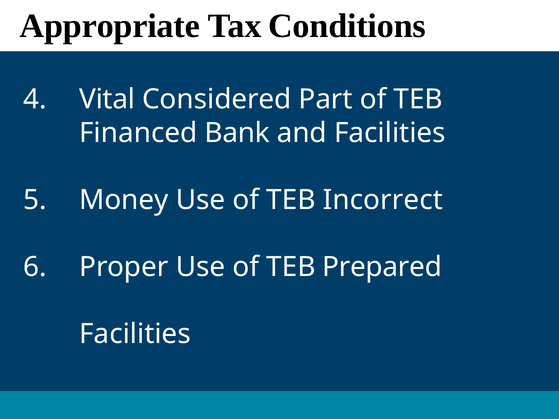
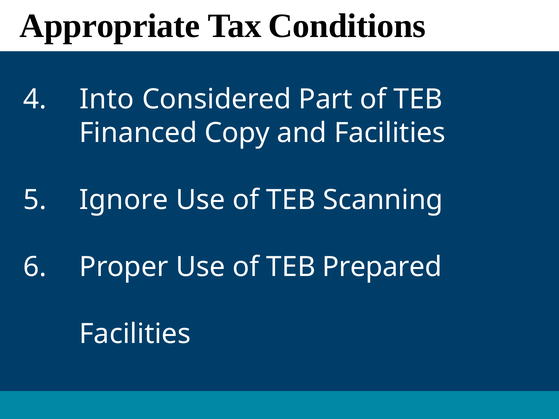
Vital: Vital -> Into (107, 99)
Bank: Bank -> Copy (237, 133)
Money: Money -> Ignore (124, 200)
Incorrect: Incorrect -> Scanning (383, 200)
